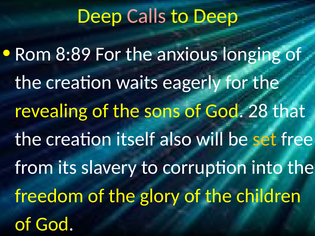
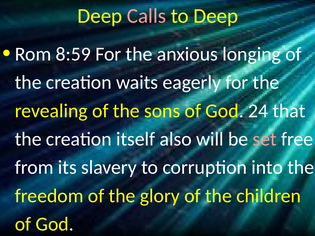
8:89: 8:89 -> 8:59 (73, 54)
28: 28 -> 24 (258, 111)
set colour: yellow -> pink (265, 139)
